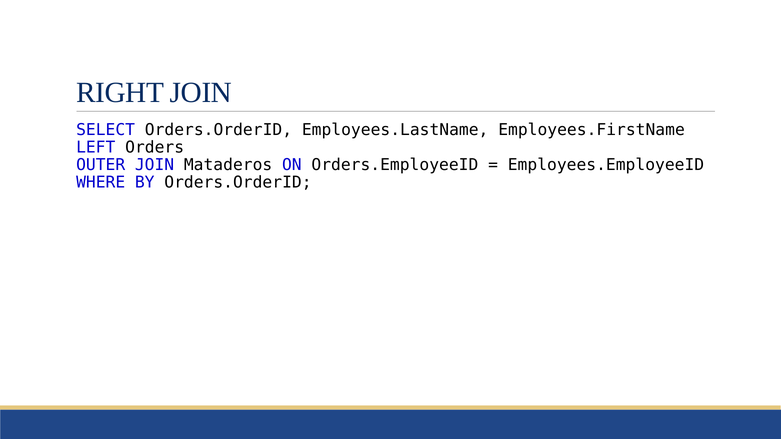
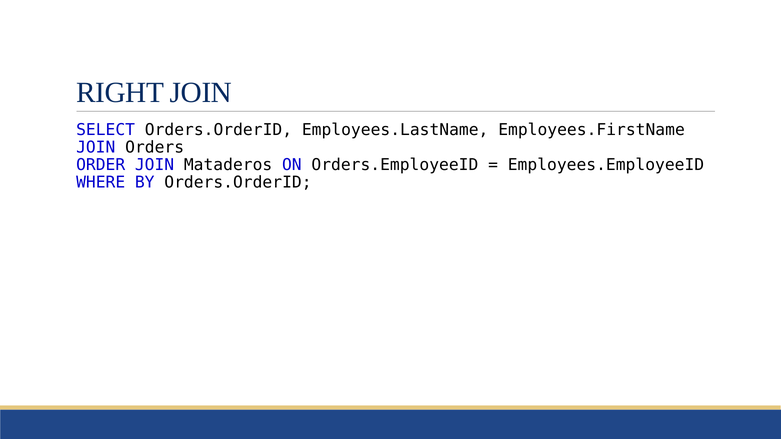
LEFT: LEFT -> JOIN (96, 147)
OUTER: OUTER -> ORDER (101, 165)
